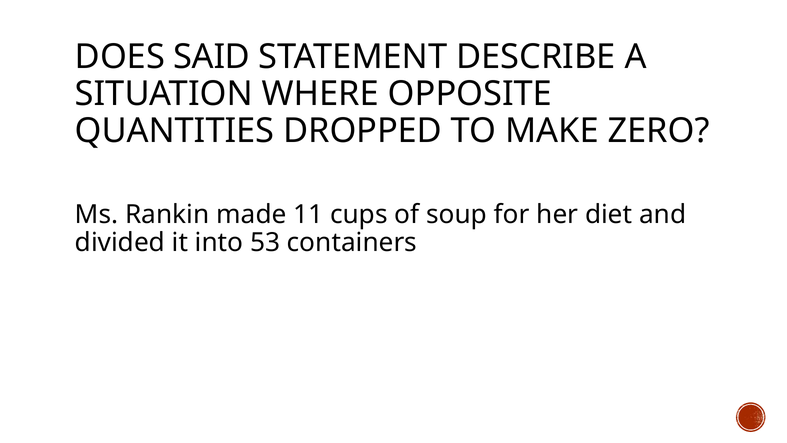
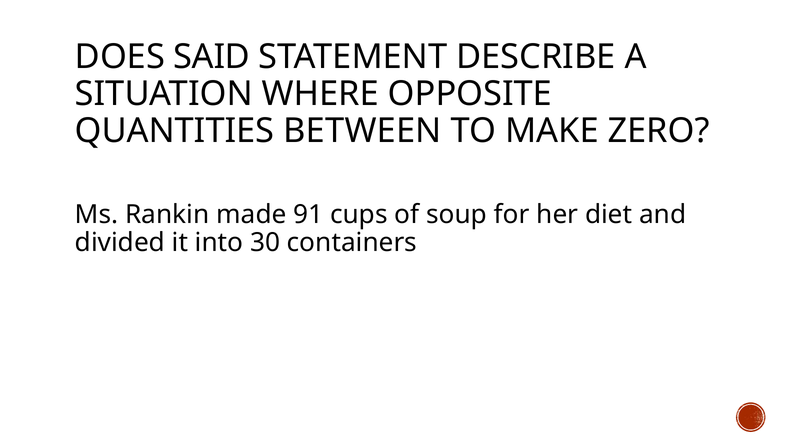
DROPPED: DROPPED -> BETWEEN (362, 131)
11: 11 -> 91 (308, 214)
53: 53 -> 30 (265, 243)
